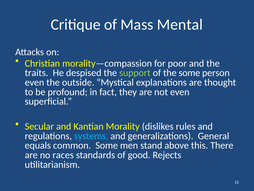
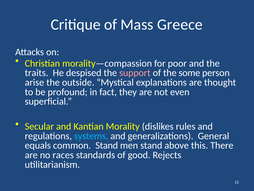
Mental: Mental -> Greece (180, 25)
support colour: light green -> pink (135, 73)
even: even -> arise (34, 82)
common Some: Some -> Stand (107, 145)
